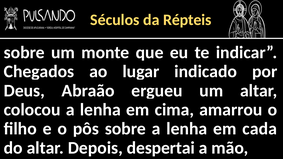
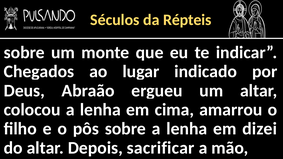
cada: cada -> dizei (260, 129)
despertai: despertai -> sacrificar (161, 148)
